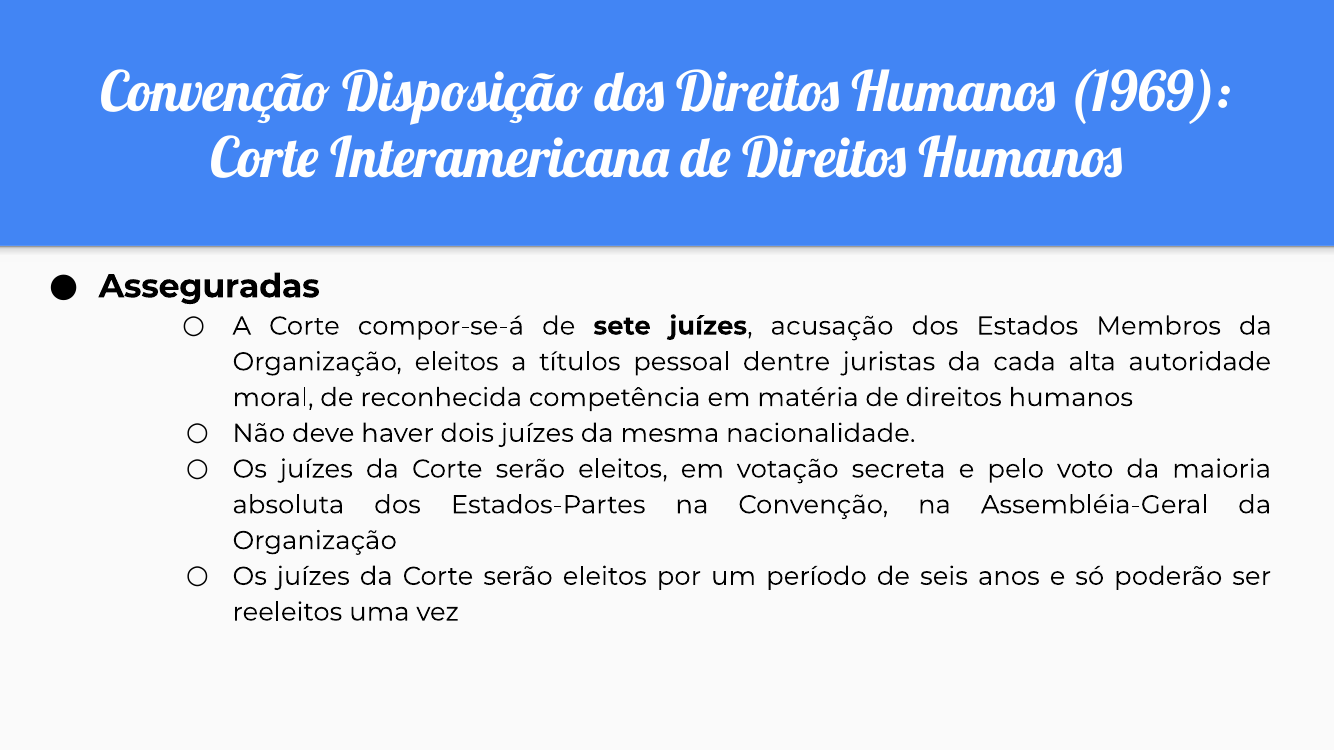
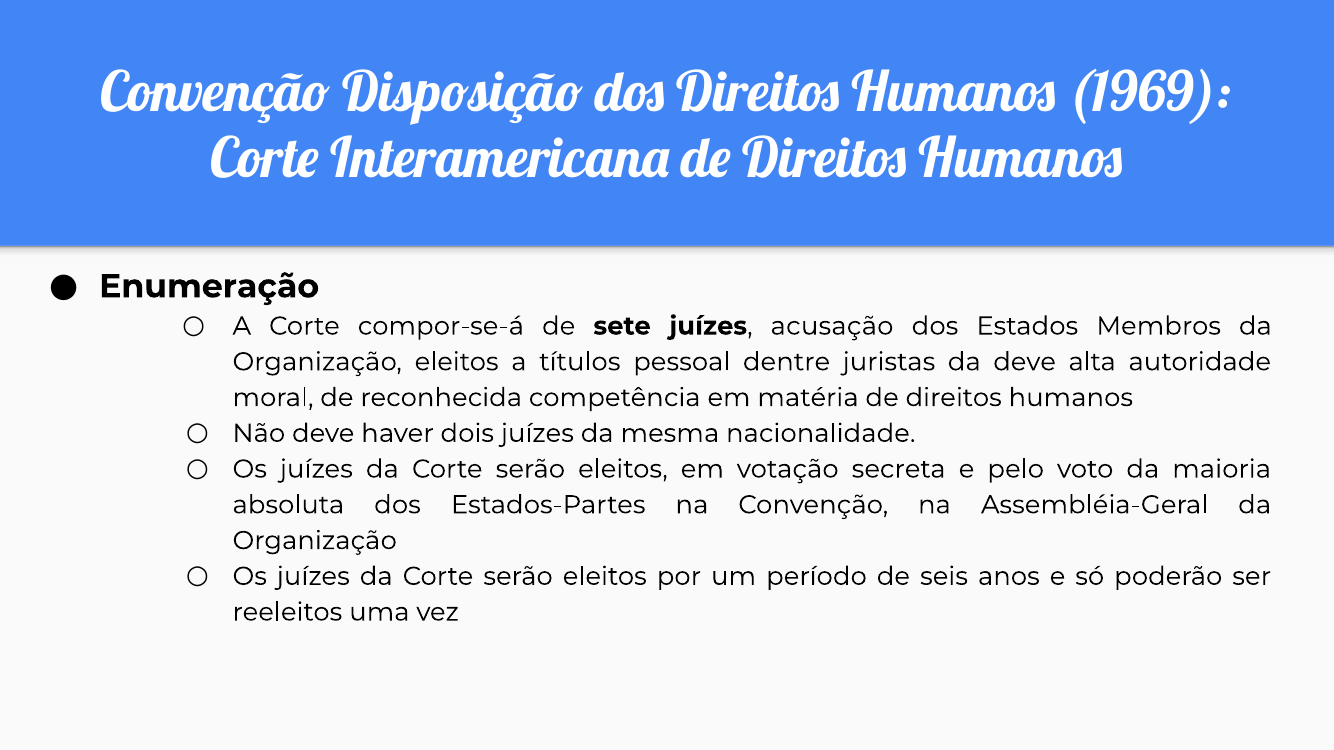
Asseguradas: Asseguradas -> Enumeração (209, 287)
da cada: cada -> deve (1025, 362)
